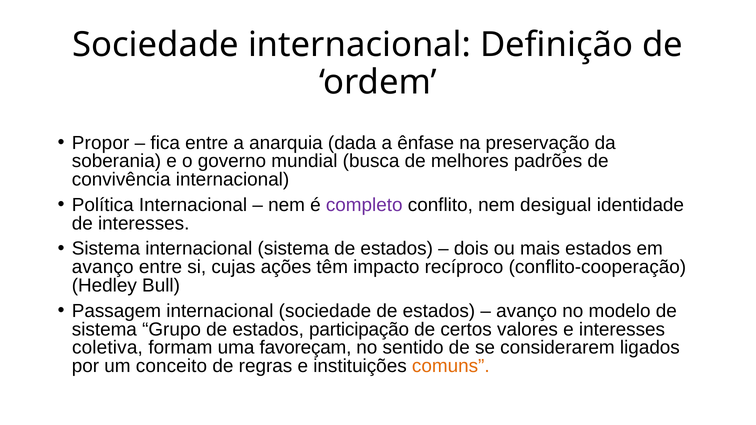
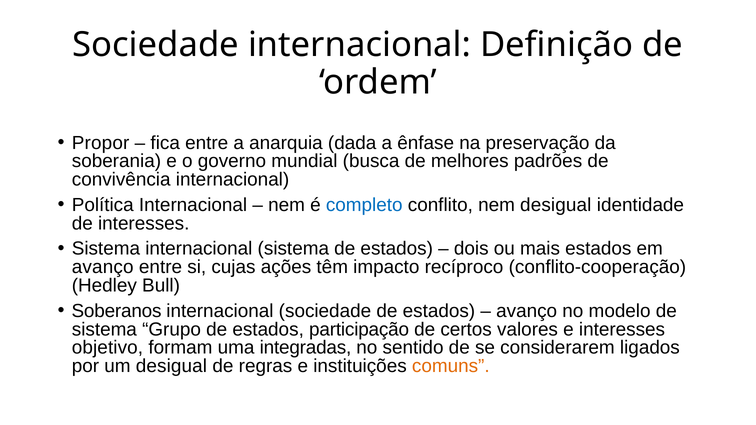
completo colour: purple -> blue (364, 205)
Passagem: Passagem -> Soberanos (117, 311)
coletiva: coletiva -> objetivo (107, 348)
favoreçam: favoreçam -> integradas (306, 348)
um conceito: conceito -> desigual (171, 366)
